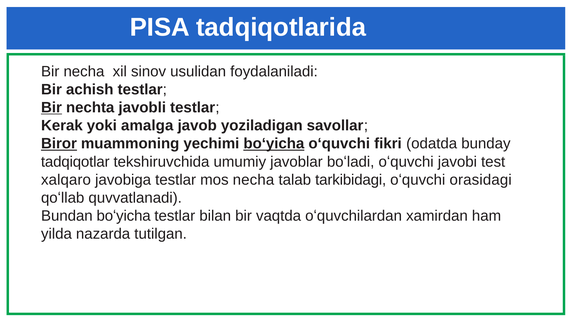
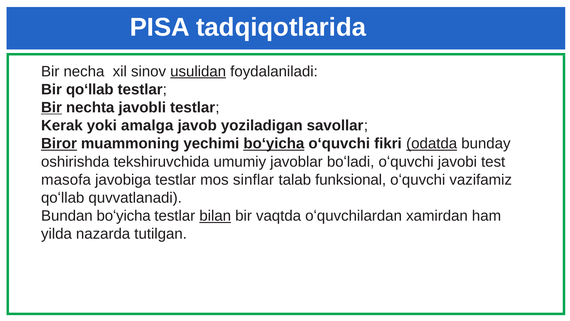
usulidan underline: none -> present (198, 71)
Bir achish: achish -> qoʻllab (90, 89)
odatda underline: none -> present (432, 144)
tadqiqotlar: tadqiqotlar -> oshirishda (75, 162)
xalqaro: xalqaro -> masofa (66, 180)
mos necha: necha -> sinflar (253, 180)
tarkibidagi: tarkibidagi -> funksional (351, 180)
orasidagi: orasidagi -> vazifamiz (481, 180)
bilan underline: none -> present (215, 216)
